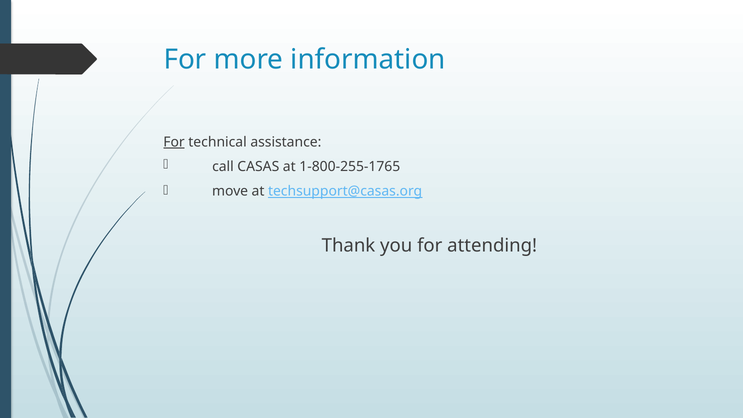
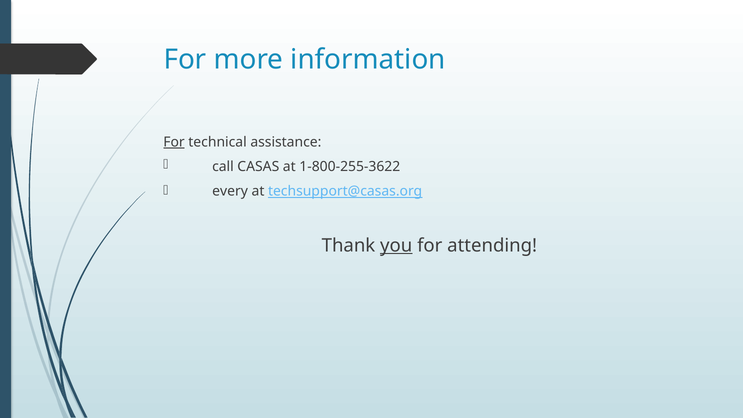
1-800-255-1765: 1-800-255-1765 -> 1-800-255-3622 (350, 167)
move: move -> every (230, 191)
you underline: none -> present (396, 245)
